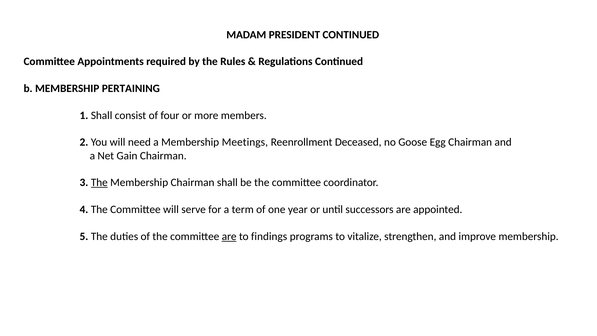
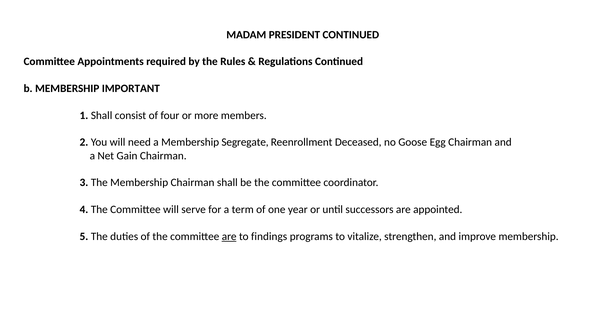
PERTAINING: PERTAINING -> IMPORTANT (131, 88)
Meetings: Meetings -> Segregate (245, 142)
The underline: present -> none (99, 182)
